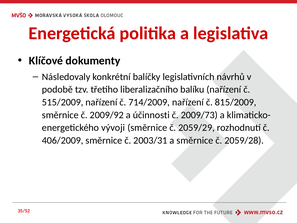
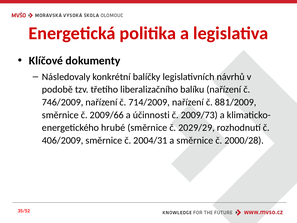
515/2009: 515/2009 -> 746/2009 (63, 102)
815/2009: 815/2009 -> 881/2009 (236, 102)
2009/92: 2009/92 -> 2009/66 (107, 115)
vývoji: vývoji -> hrubé (113, 128)
2059/29: 2059/29 -> 2029/29 (196, 128)
2003/31: 2003/31 -> 2004/31 (150, 140)
2059/28: 2059/28 -> 2000/28 (244, 140)
